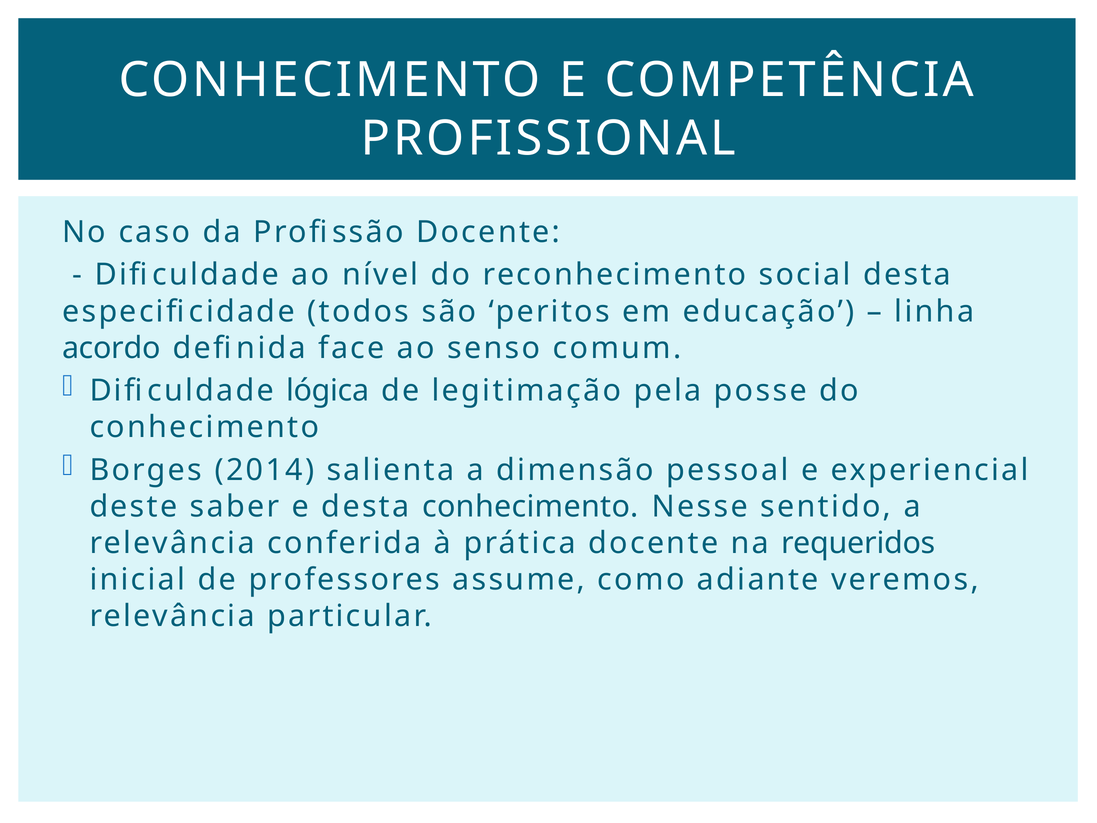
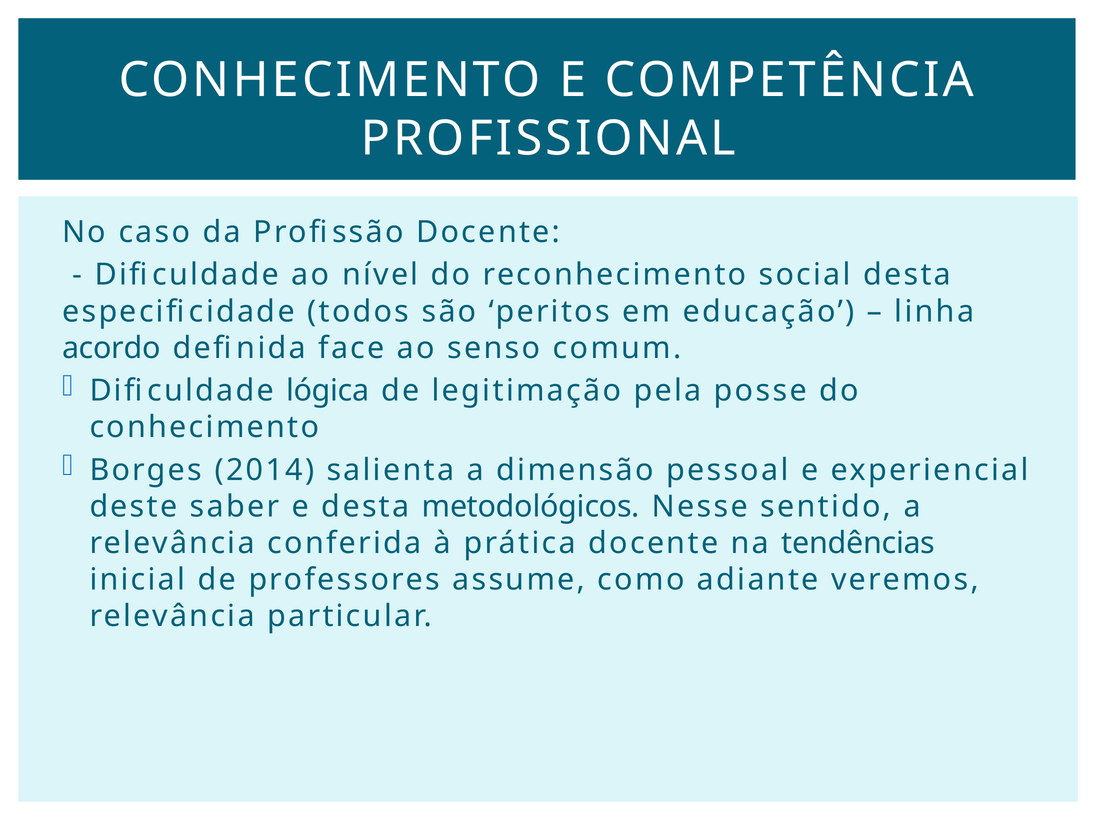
desta conhecimento: conhecimento -> metodológicos (531, 506)
requeridos: requeridos -> tendências (858, 543)
